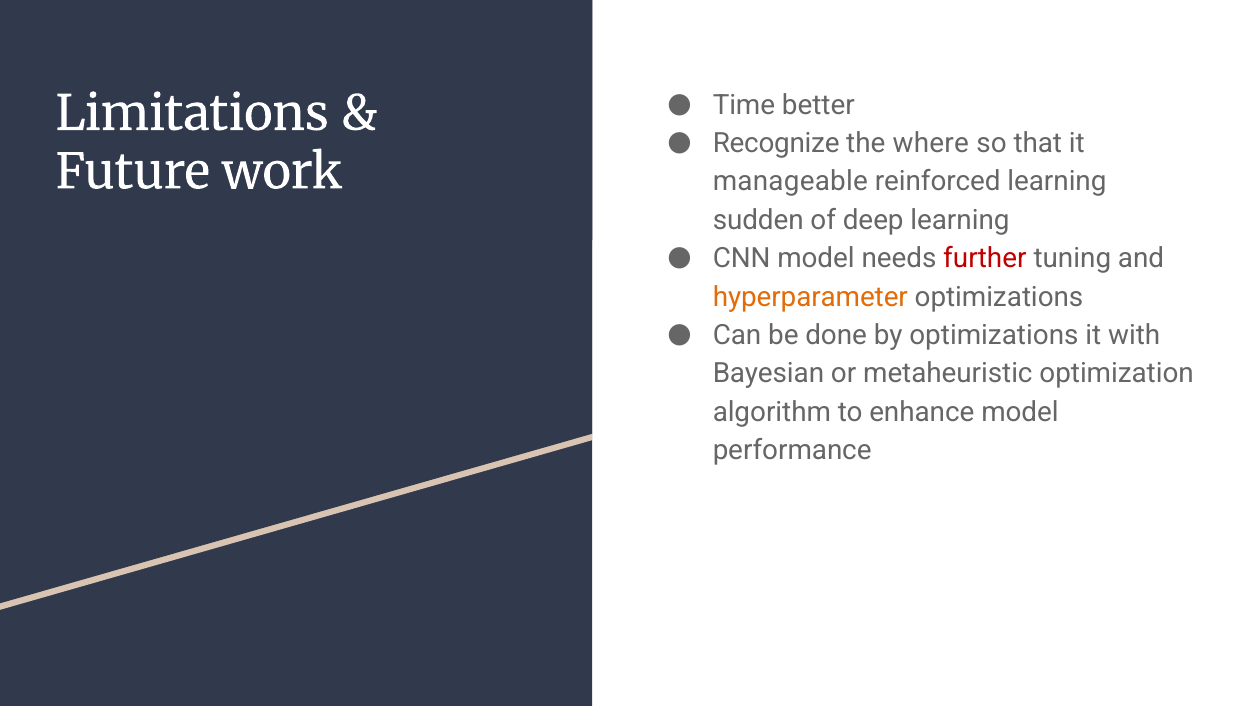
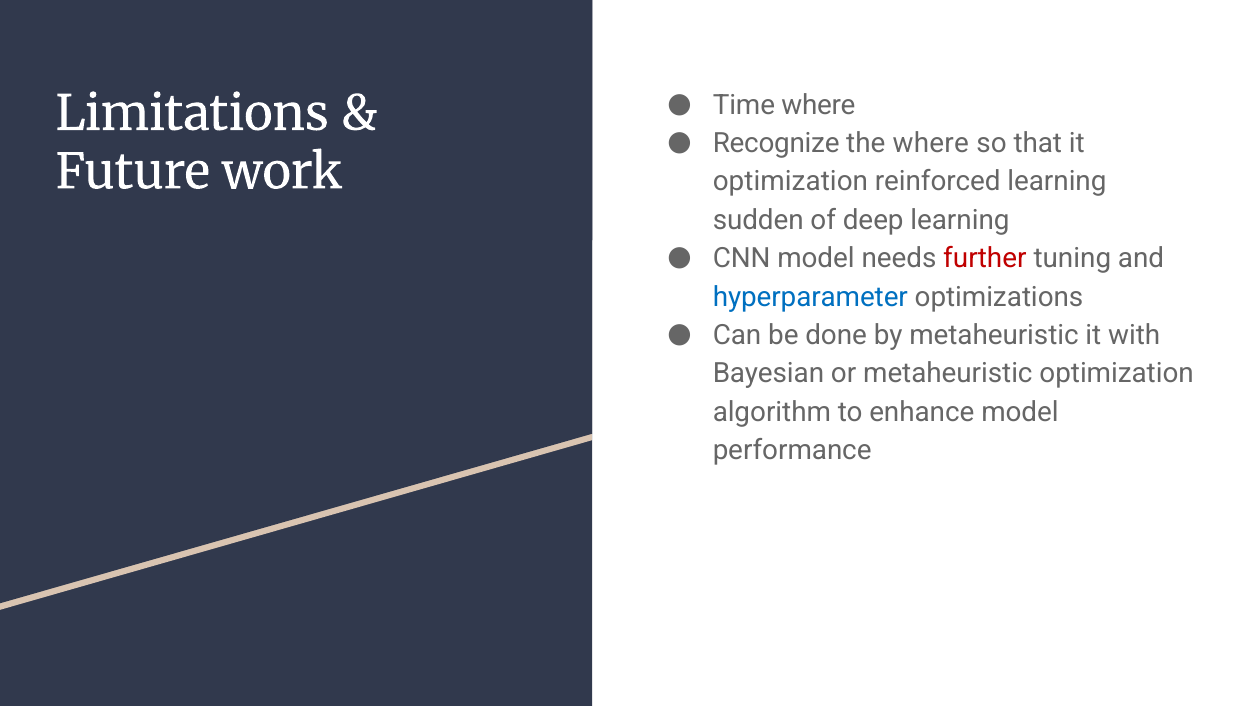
Time better: better -> where (818, 105)
manageable: manageable -> optimization (790, 182)
hyperparameter colour: orange -> blue (810, 297)
by optimizations: optimizations -> metaheuristic (994, 335)
